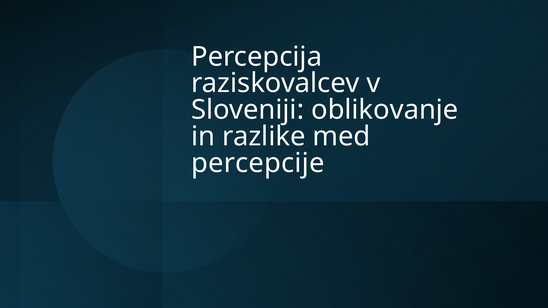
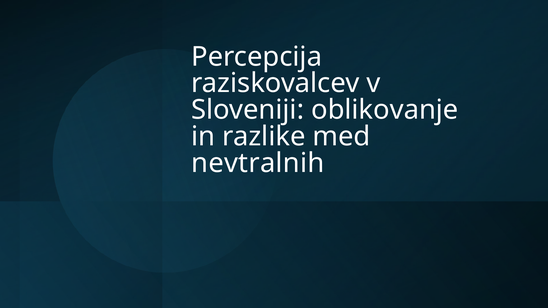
percepcije: percepcije -> nevtralnih (258, 163)
